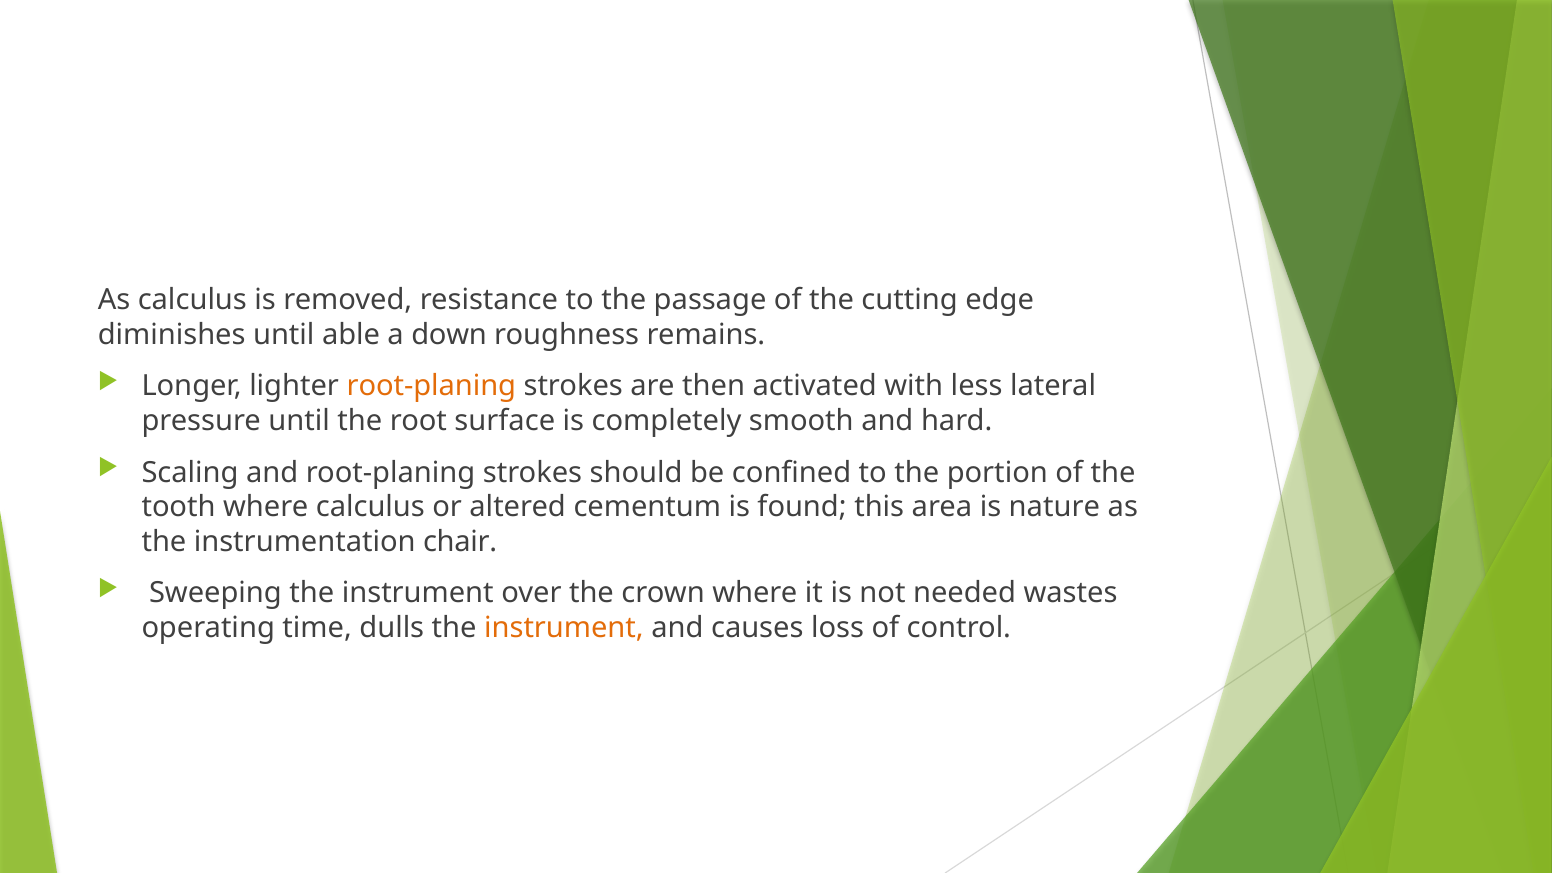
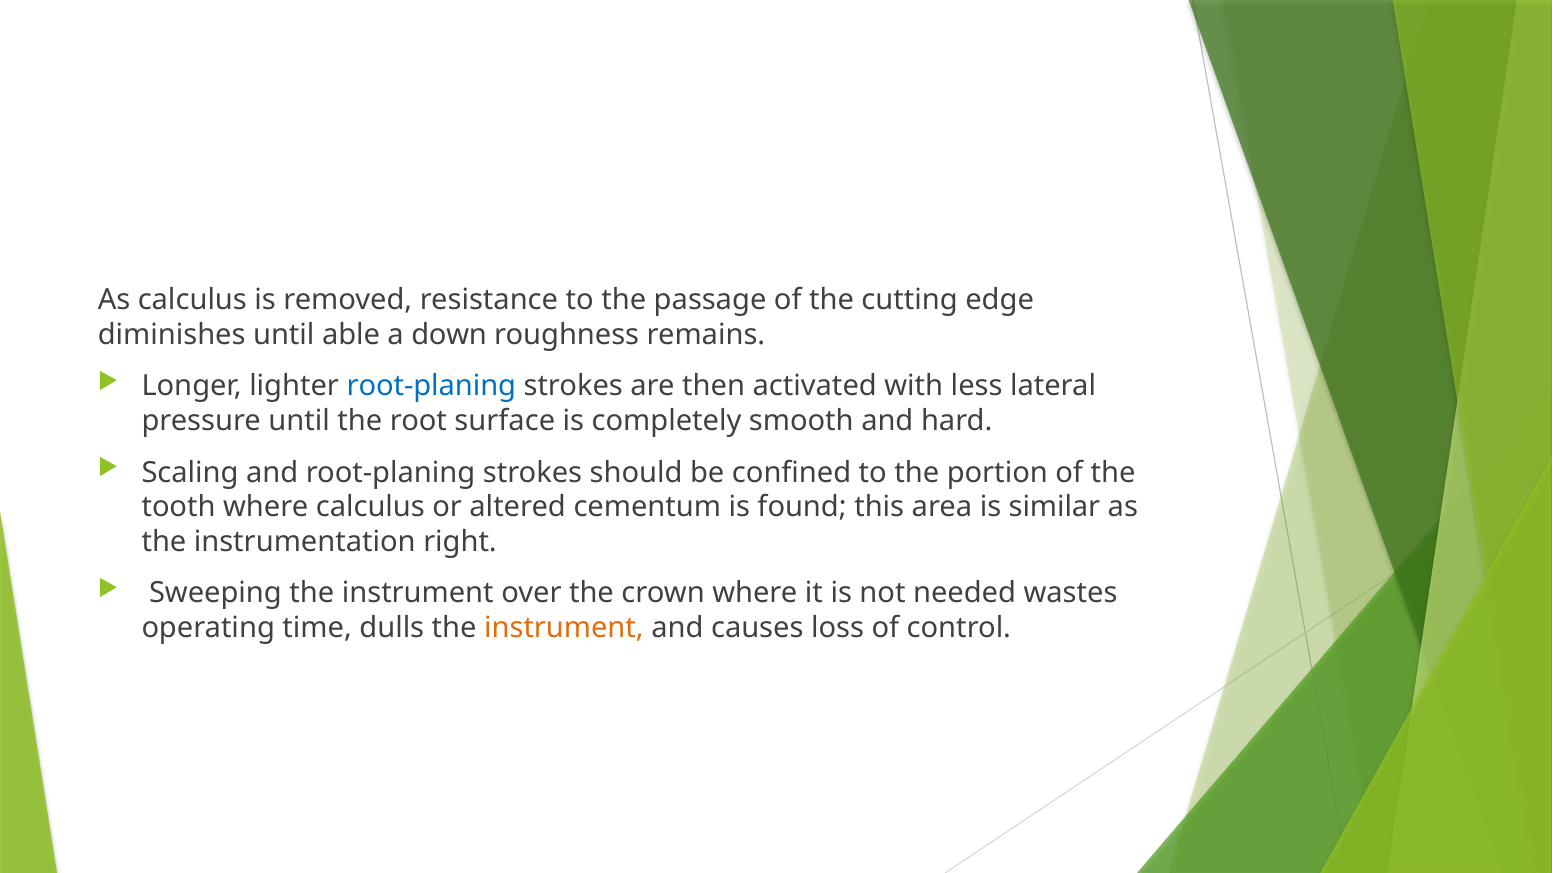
root-planing colour: orange -> blue (431, 386)
nature: nature -> similar (1054, 507)
chair: chair -> right (460, 542)
